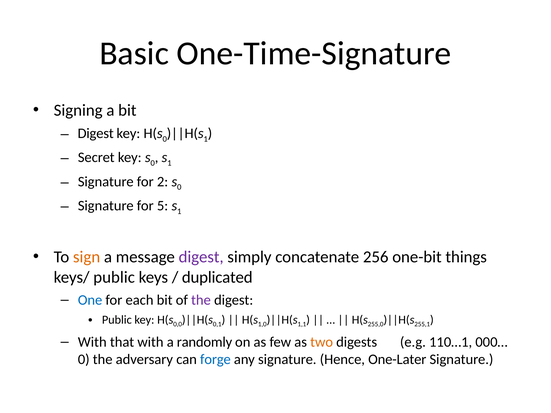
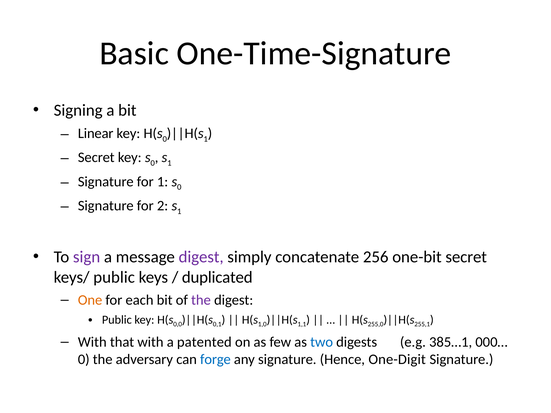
Digest: Digest -> Linear (96, 133)
for 2: 2 -> 1 (163, 182)
5: 5 -> 2 (163, 206)
sign colour: orange -> purple (87, 257)
one-bit things: things -> secret (466, 257)
One colour: blue -> orange (90, 300)
randomly: randomly -> patented (204, 342)
two colour: orange -> blue (322, 342)
110…1: 110…1 -> 385…1 (451, 342)
One-Later: One-Later -> One-Digit (397, 360)
